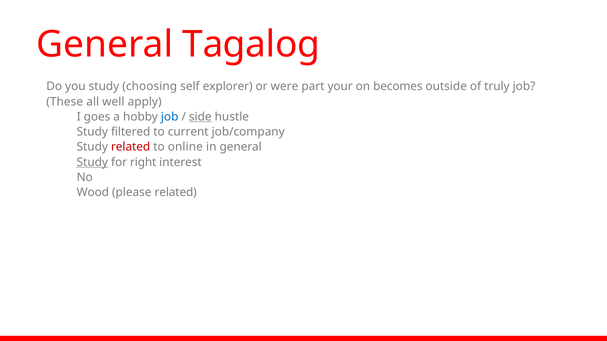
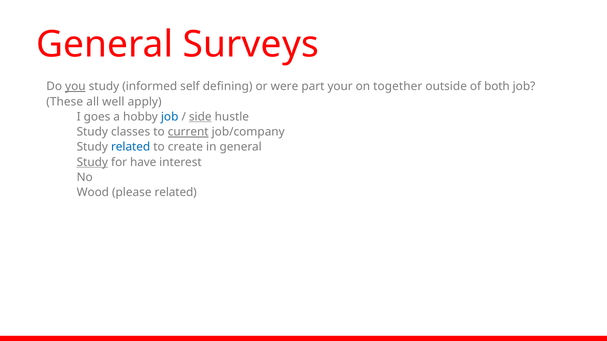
Tagalog: Tagalog -> Surveys (251, 45)
you underline: none -> present (75, 87)
choosing: choosing -> informed (150, 87)
explorer: explorer -> defining (228, 87)
becomes: becomes -> together (398, 87)
truly: truly -> both (497, 87)
filtered: filtered -> classes (131, 132)
current underline: none -> present (188, 132)
related colour: red -> blue (131, 147)
online: online -> create (185, 147)
right: right -> have (143, 162)
